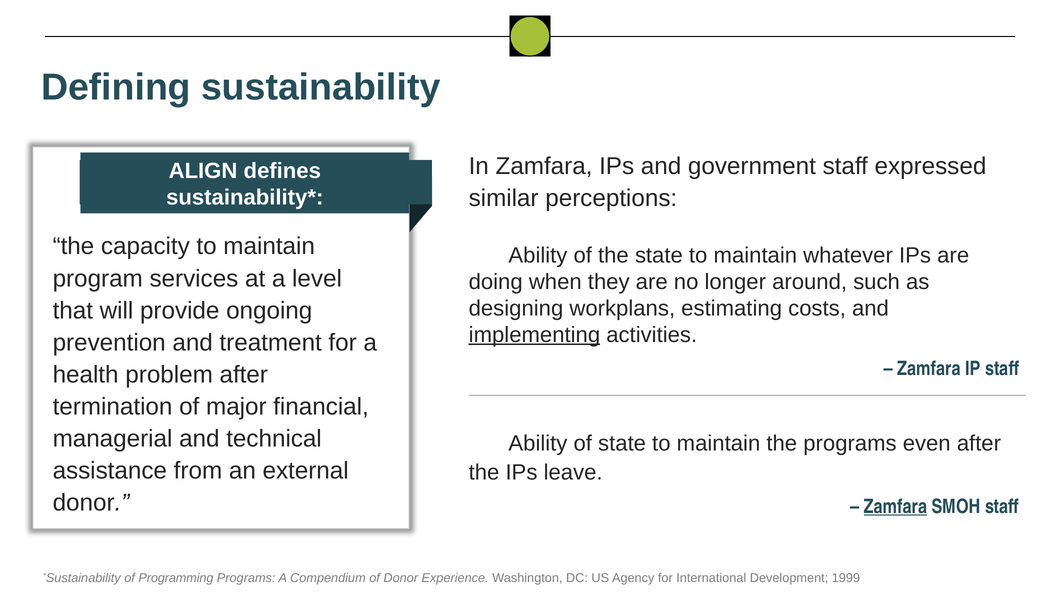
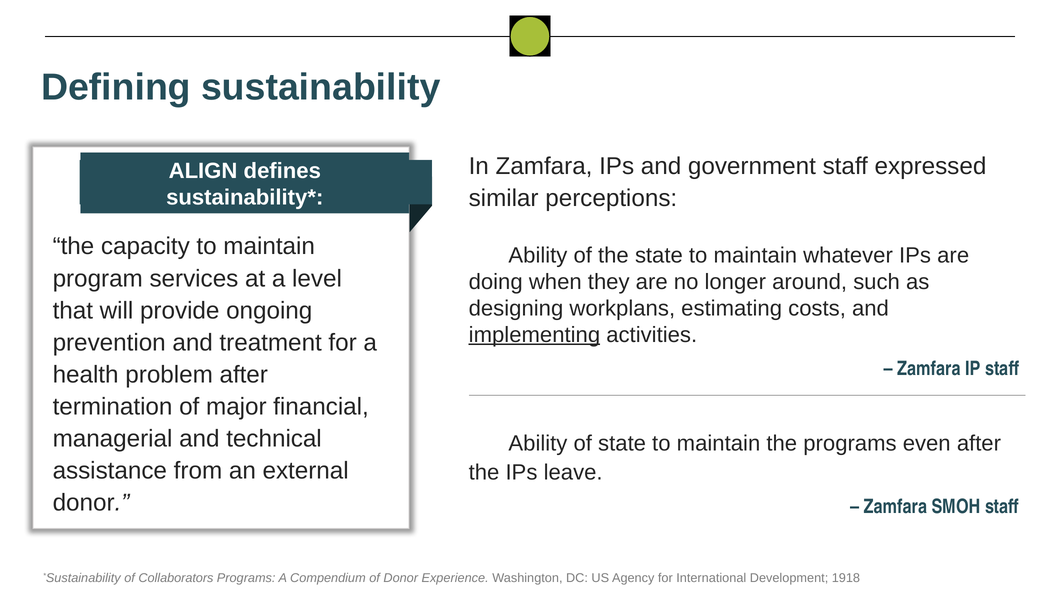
Zamfara underline: present -> none (895, 507)
Programming: Programming -> Collaborators (176, 578)
1999: 1999 -> 1918 (846, 578)
